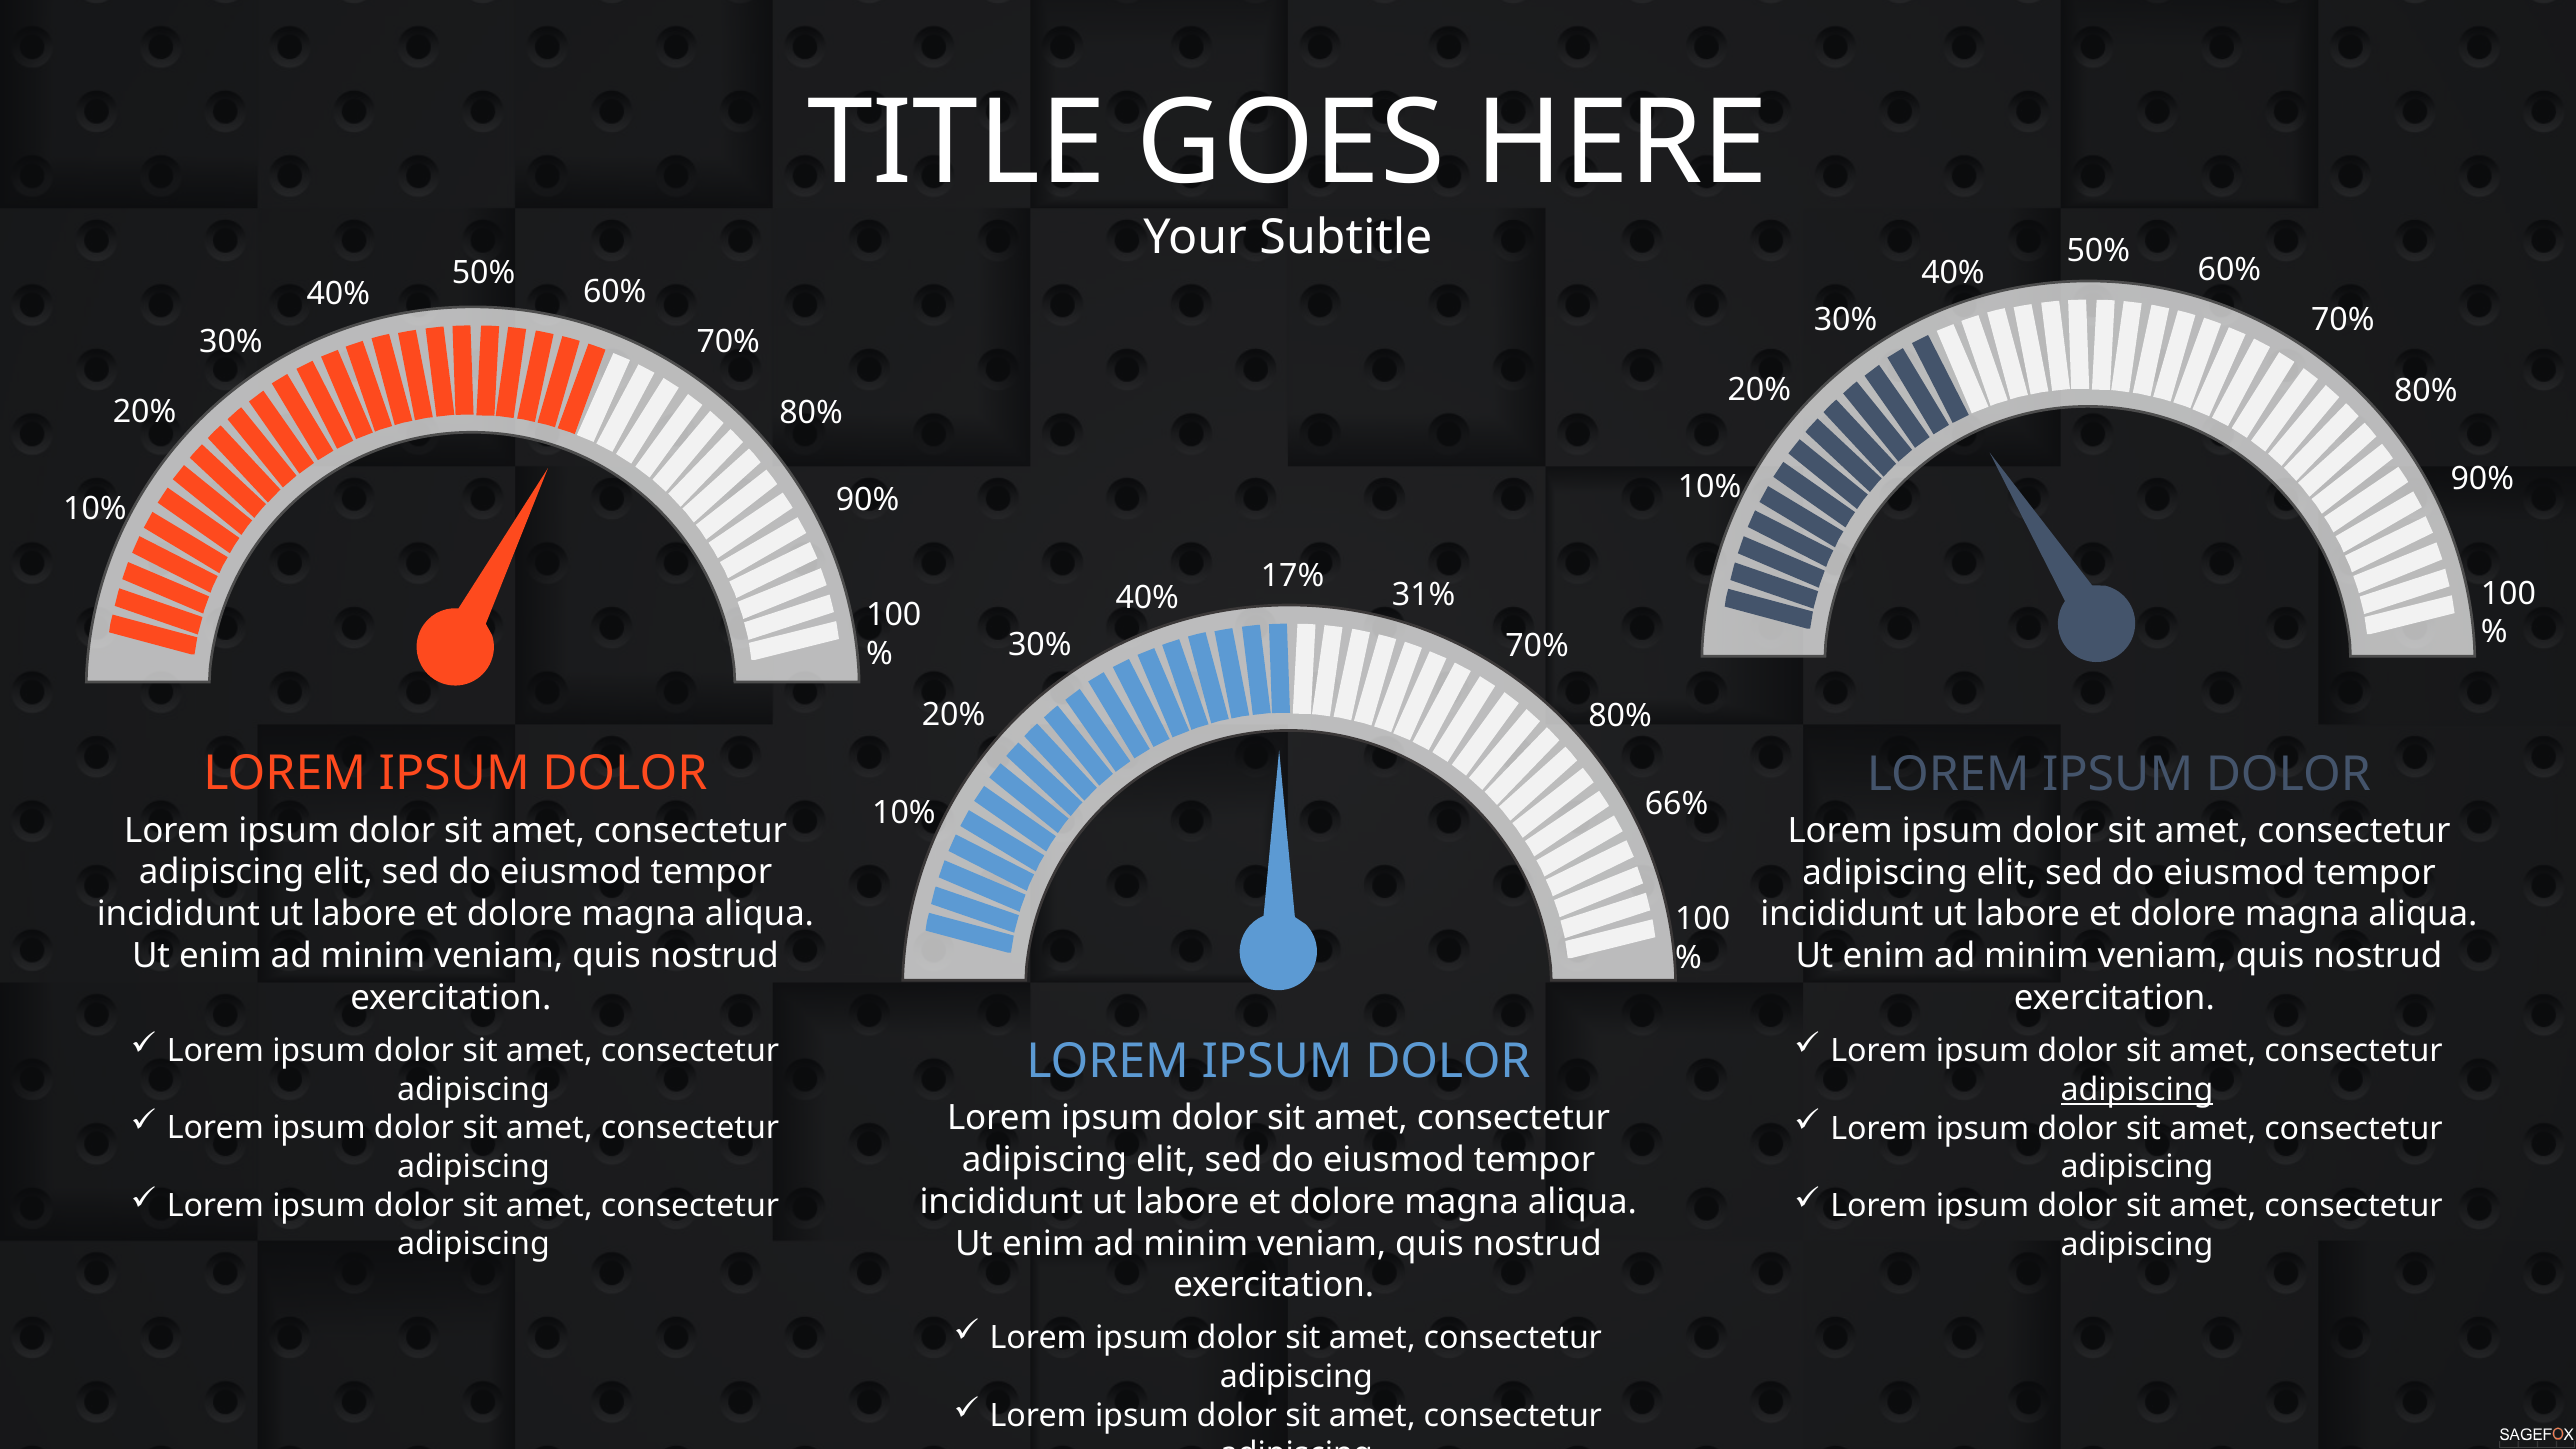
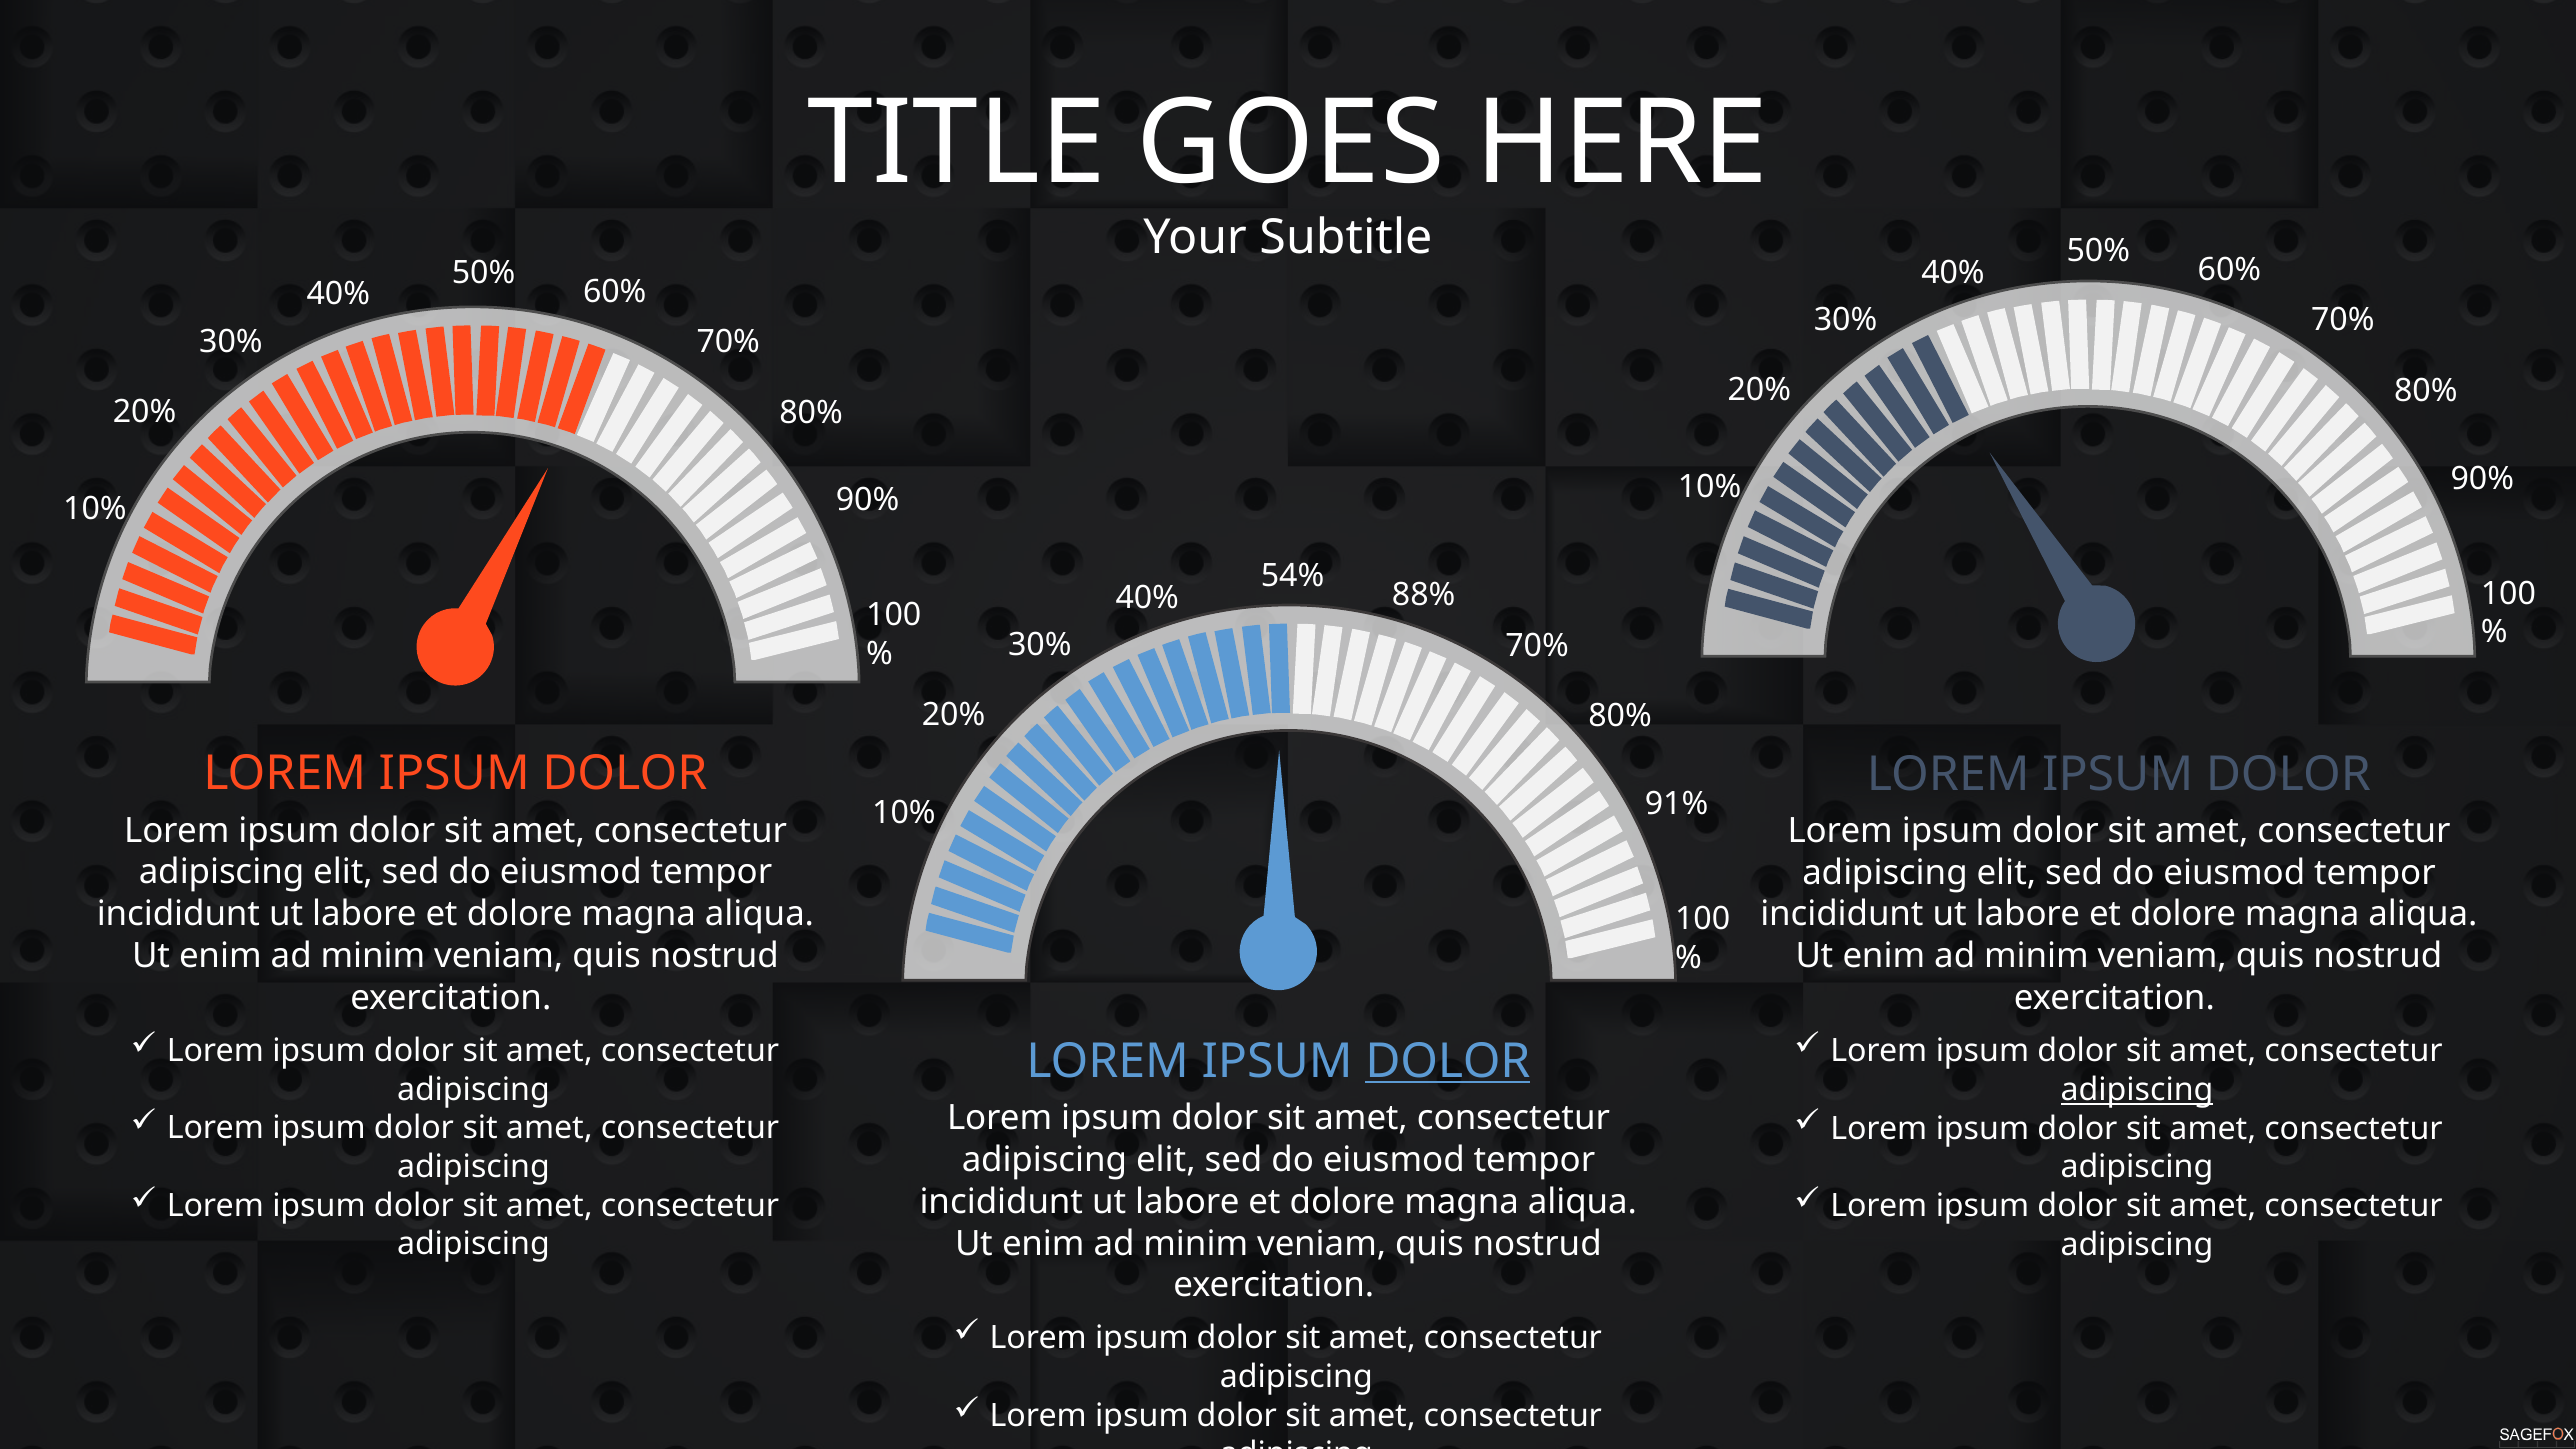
17%: 17% -> 54% (1293, 576)
31%: 31% -> 88% (1424, 595)
66%: 66% -> 91% (1677, 804)
DOLOR underline: none -> present (1448, 1061)
